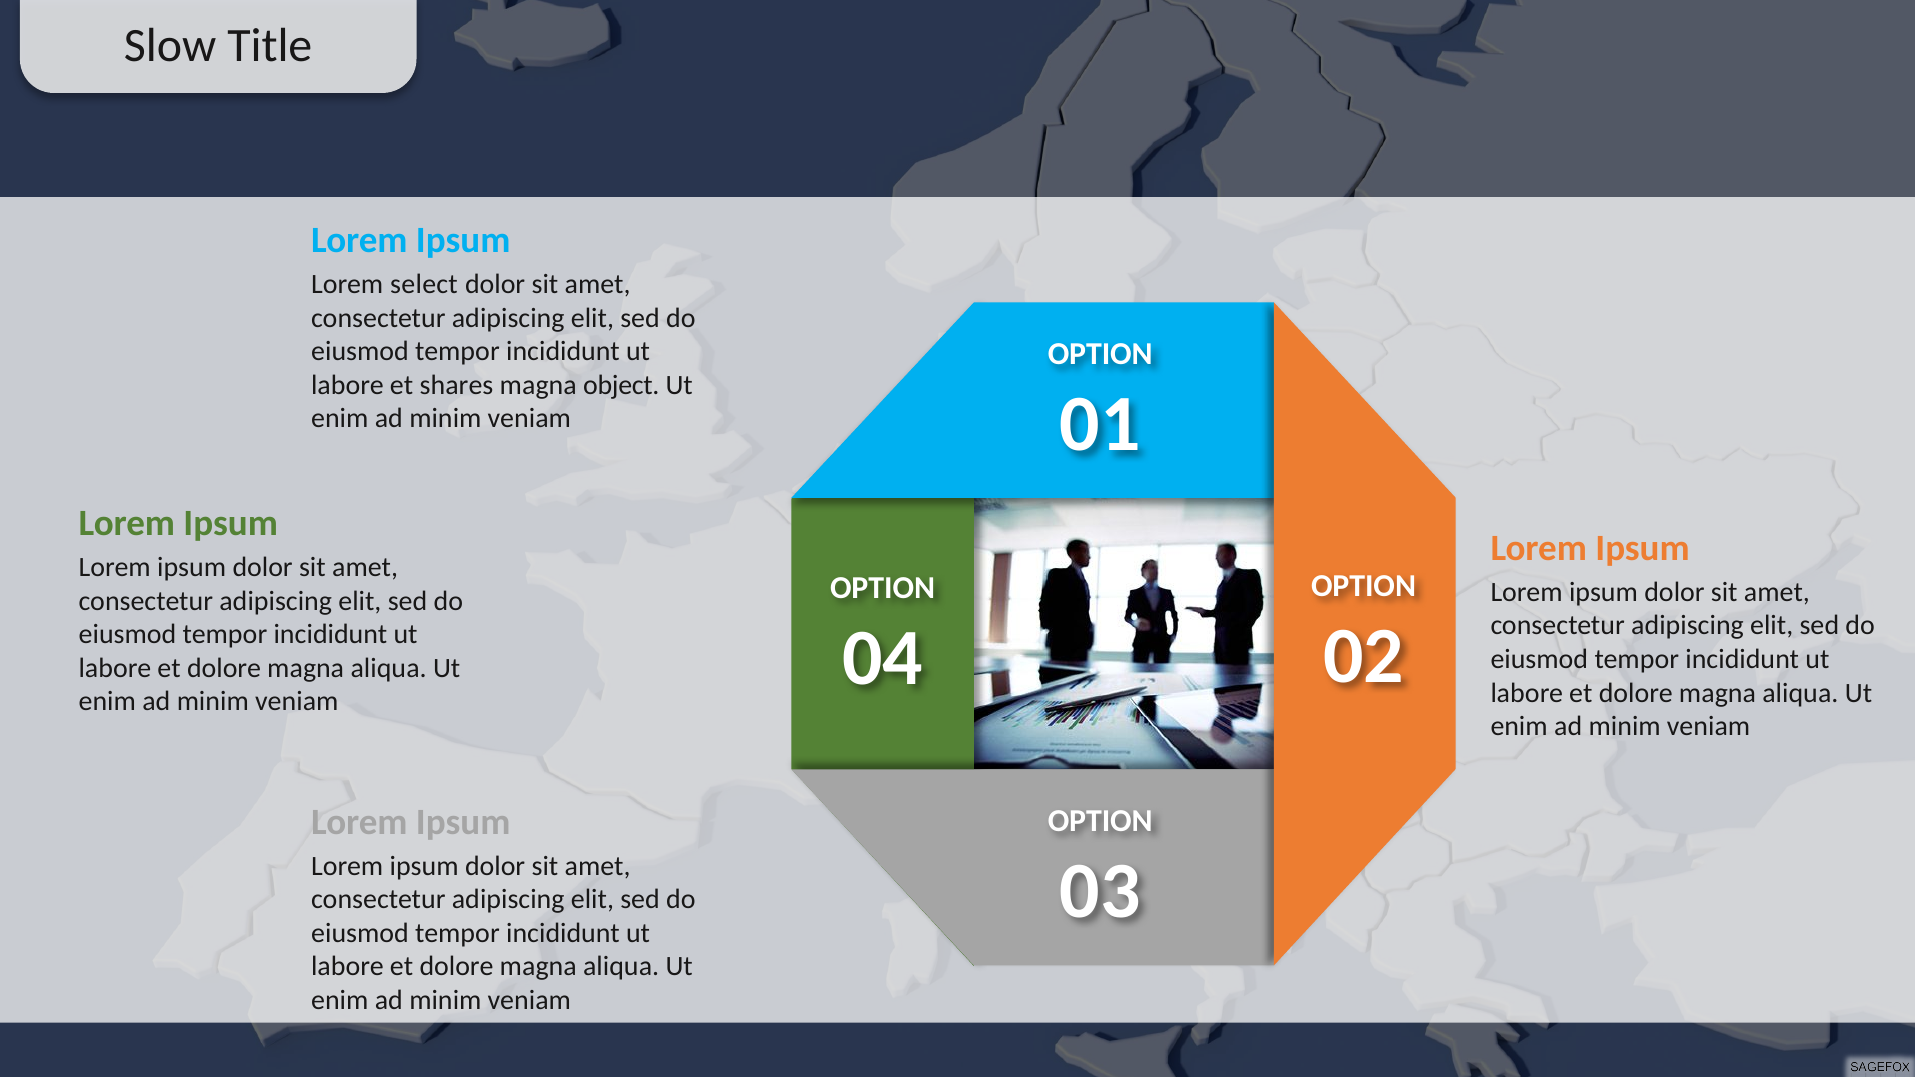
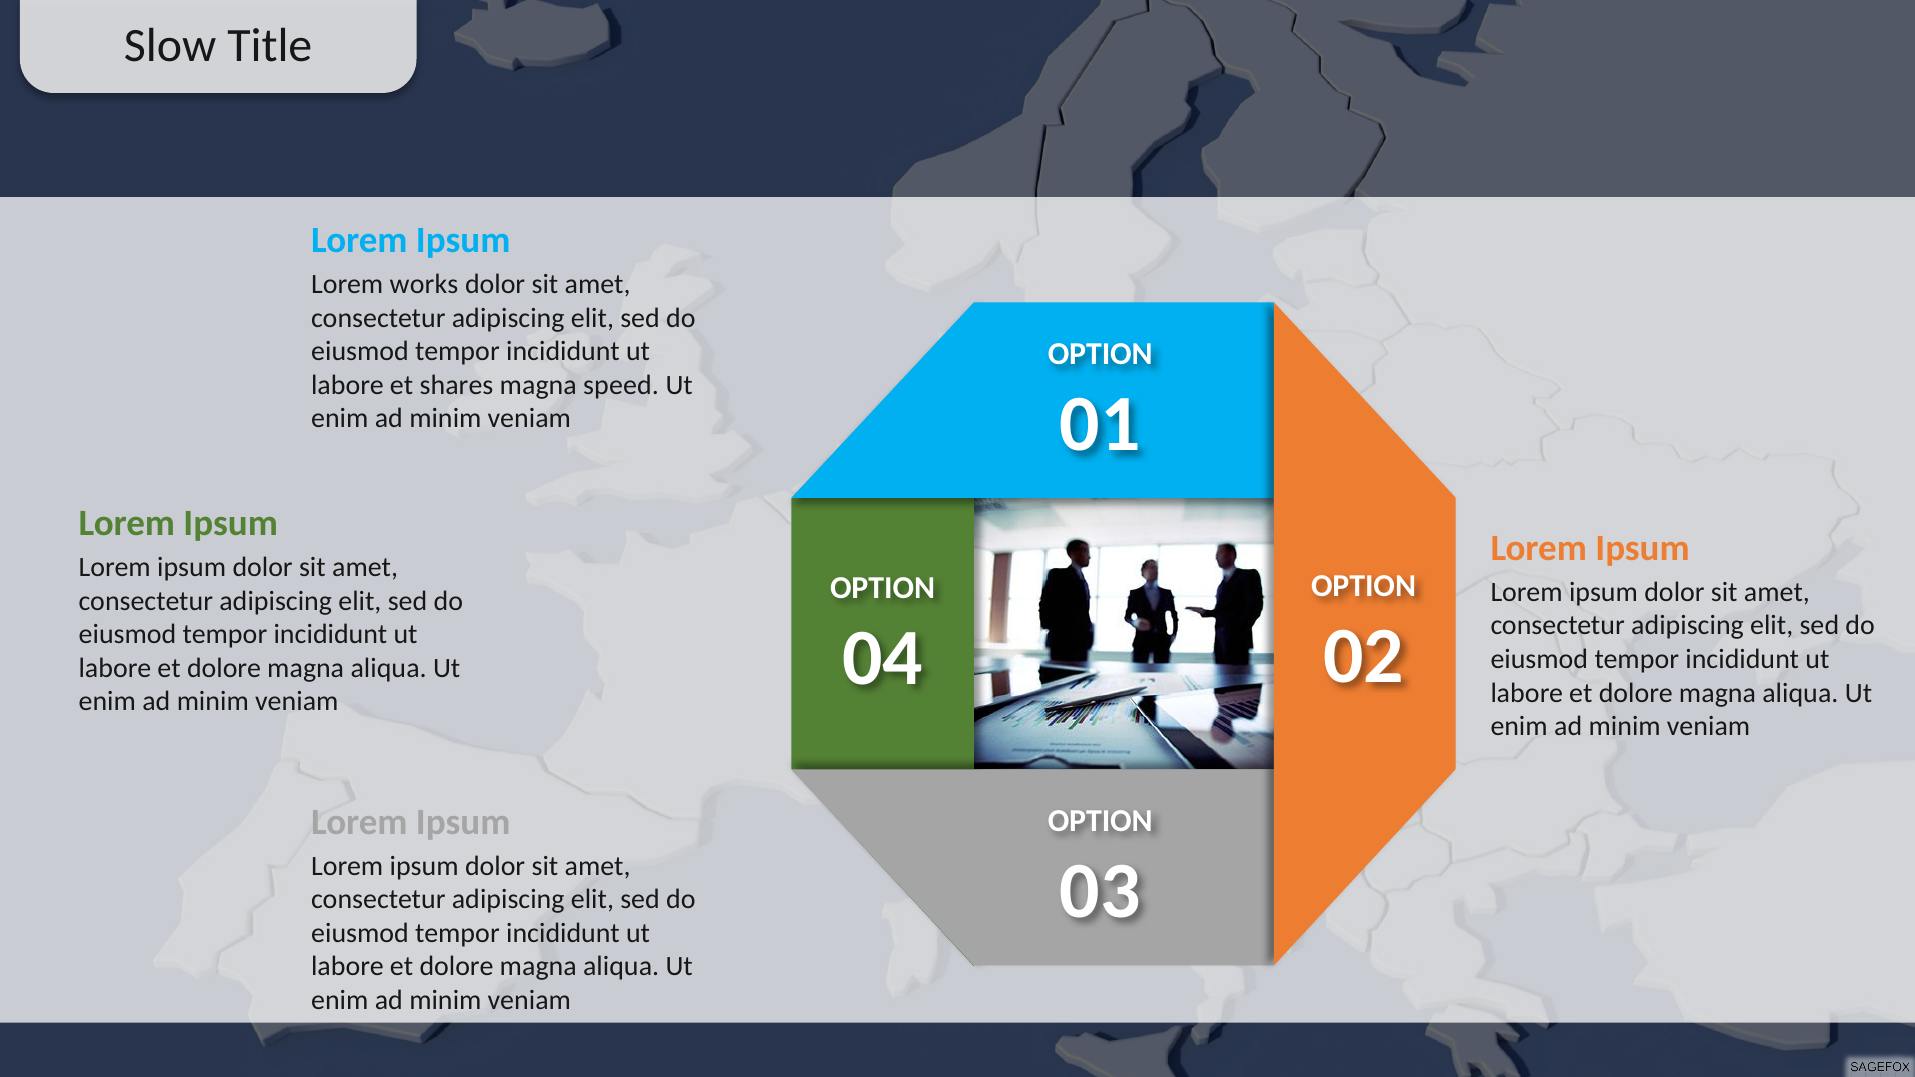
select: select -> works (424, 284)
object: object -> speed (621, 385)
